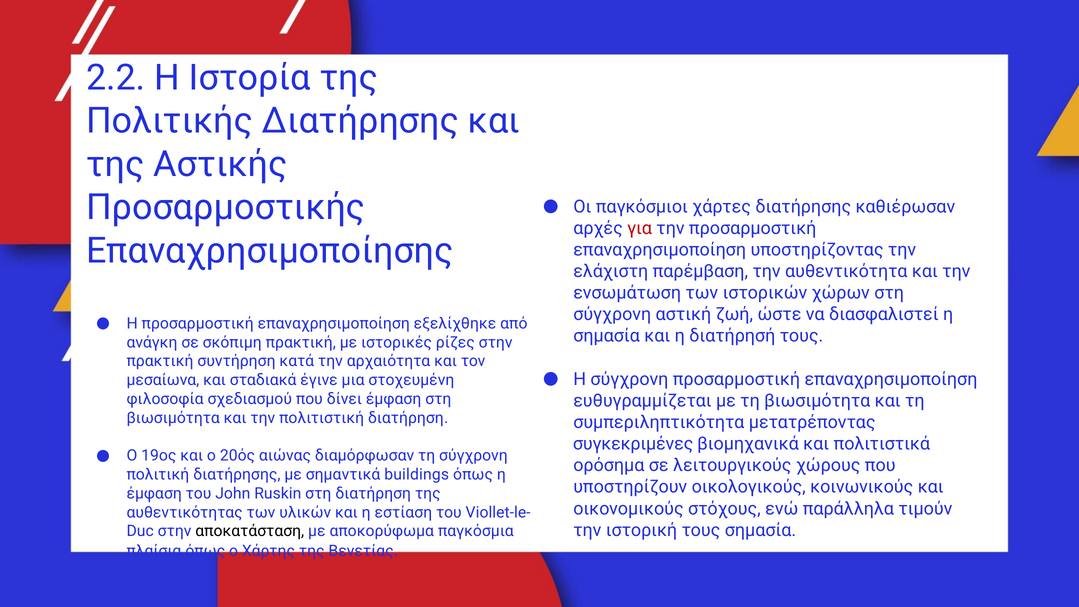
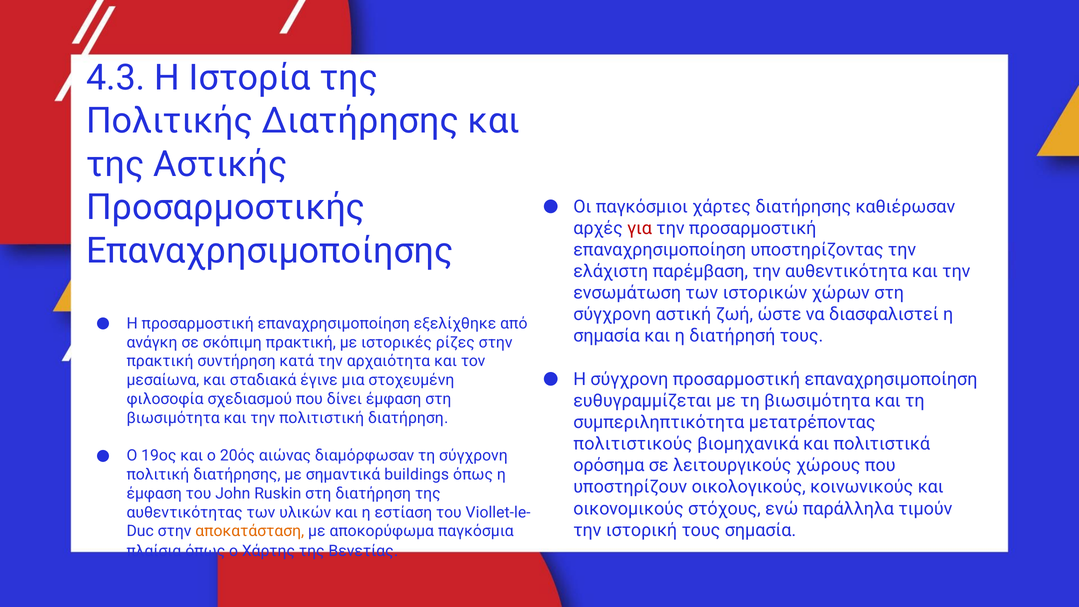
2.2: 2.2 -> 4.3 (116, 78)
συγκεκριμένες: συγκεκριμένες -> πολιτιστικούς (633, 444)
αποκατάσταση colour: black -> orange (250, 531)
